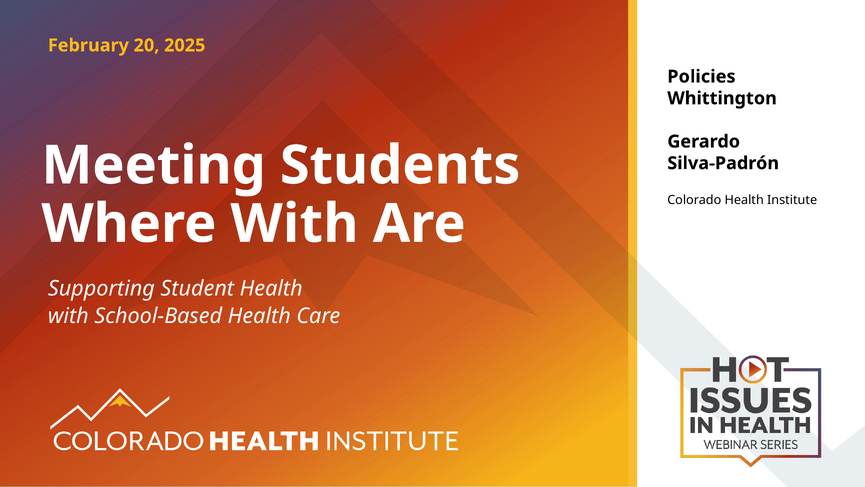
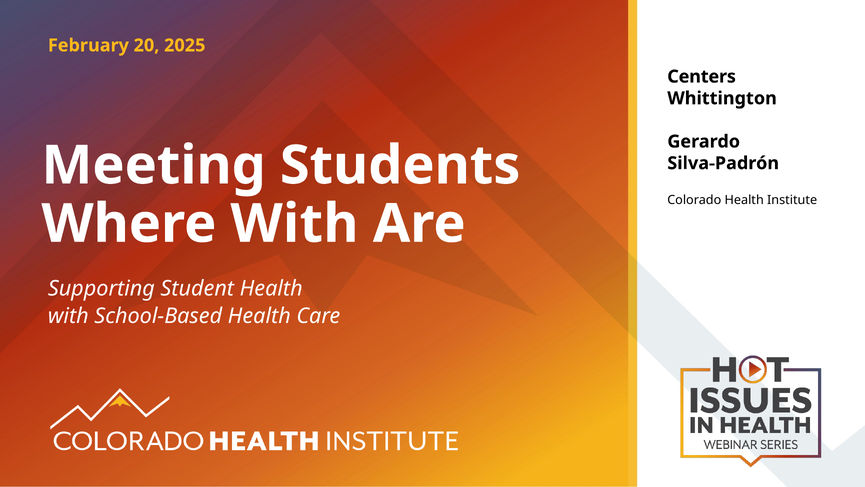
Policies: Policies -> Centers (702, 77)
